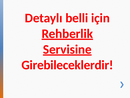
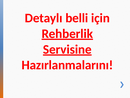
Girebileceklerdir: Girebileceklerdir -> Hazırlanmalarını (67, 65)
